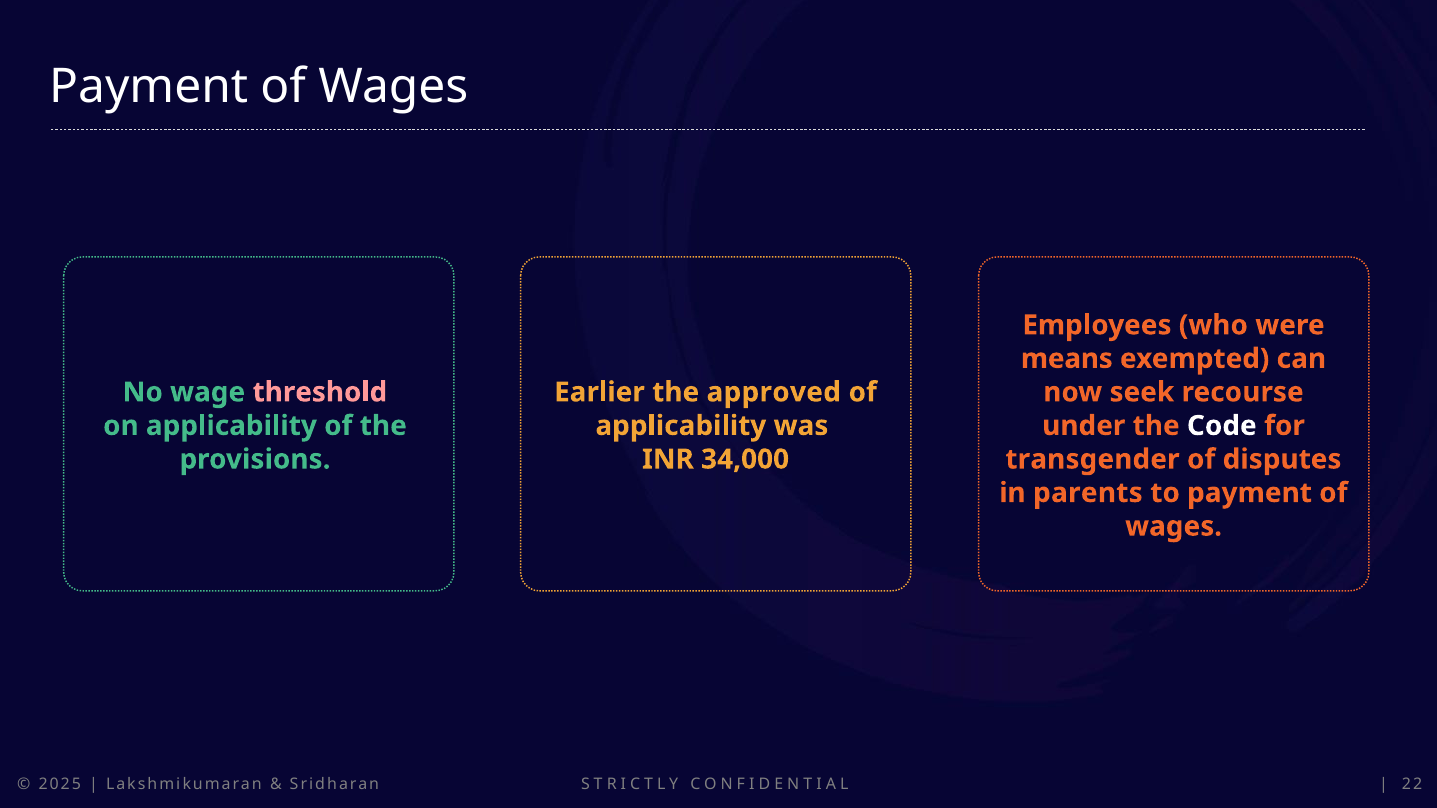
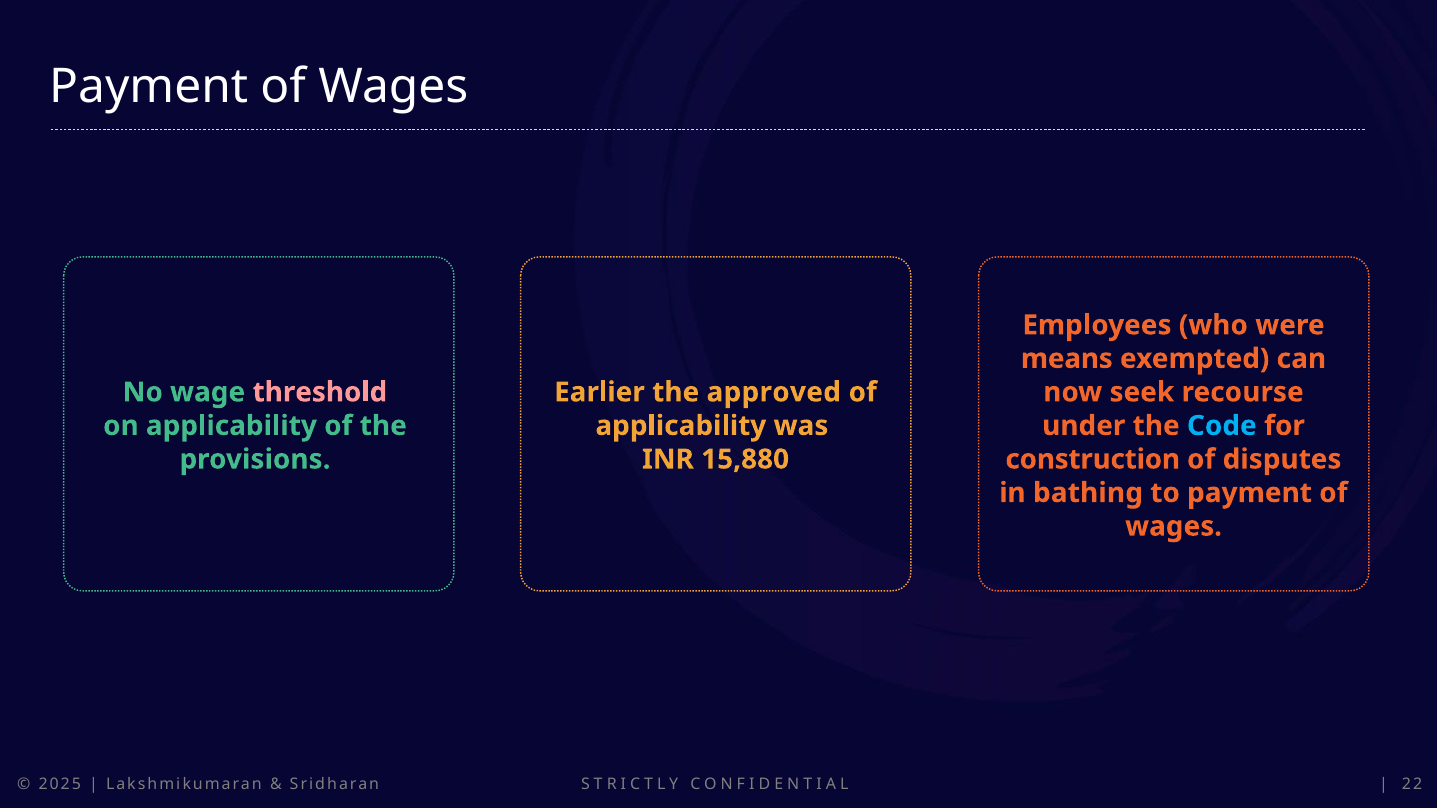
Code colour: white -> light blue (1222, 426)
34,000: 34,000 -> 15,880 (745, 459)
transgender: transgender -> construction (1093, 459)
parents: parents -> bathing (1088, 493)
